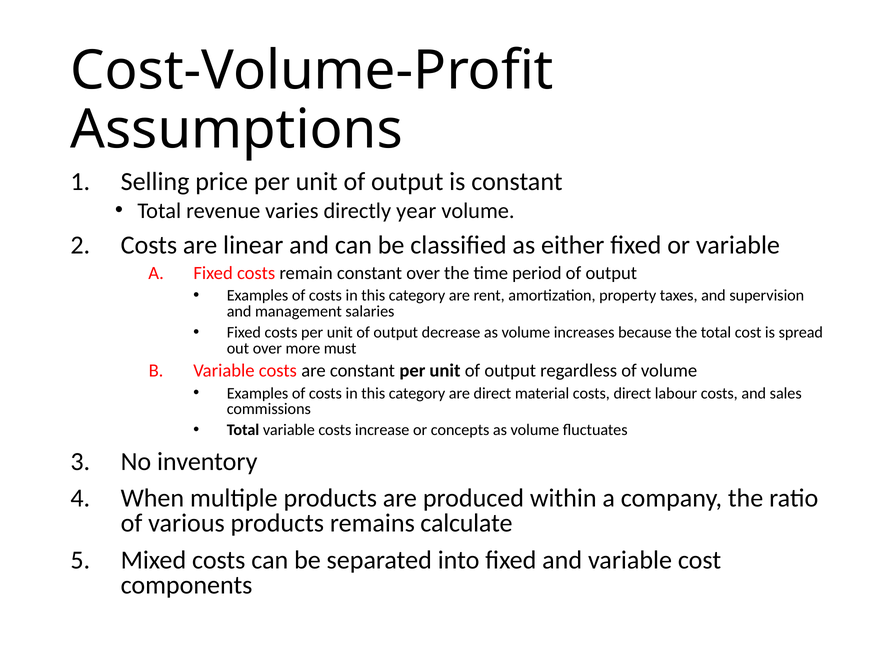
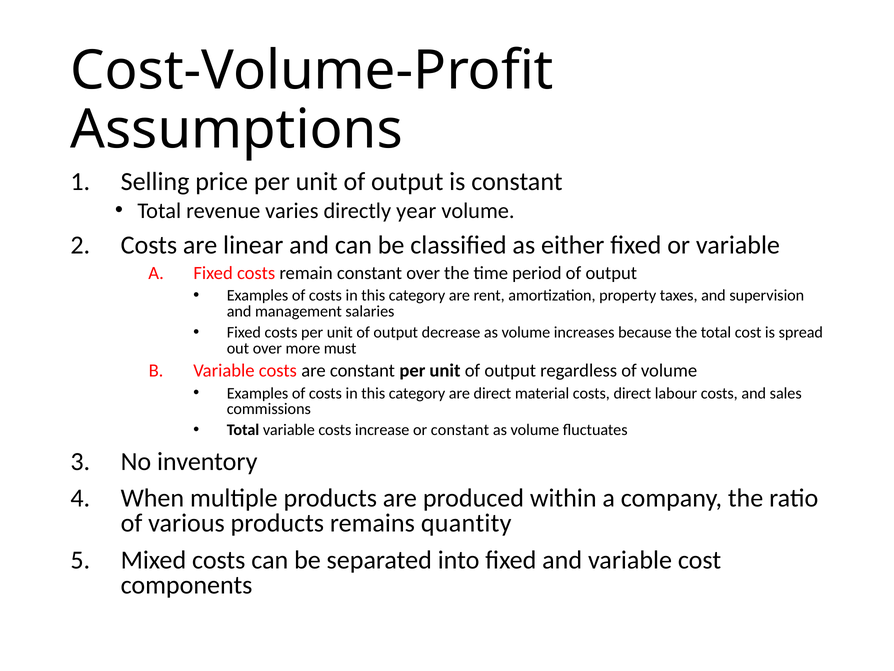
or concepts: concepts -> constant (460, 430)
calculate: calculate -> quantity (466, 523)
